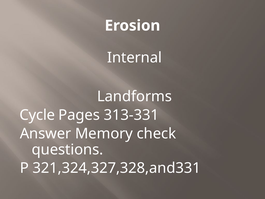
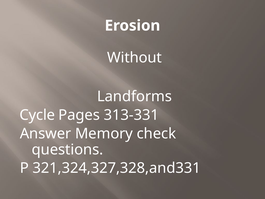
Internal: Internal -> Without (135, 58)
